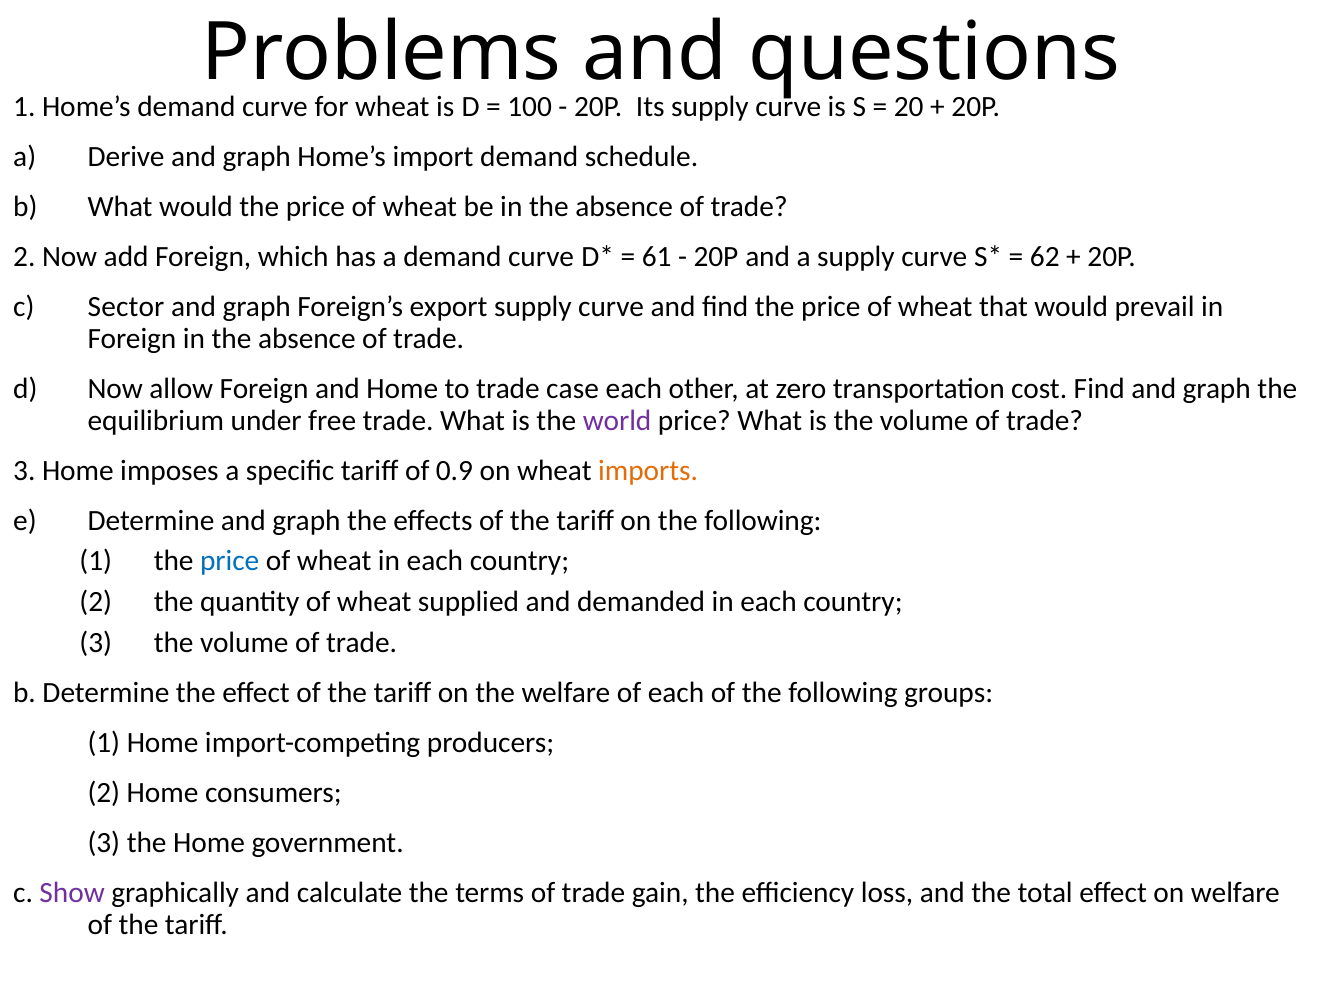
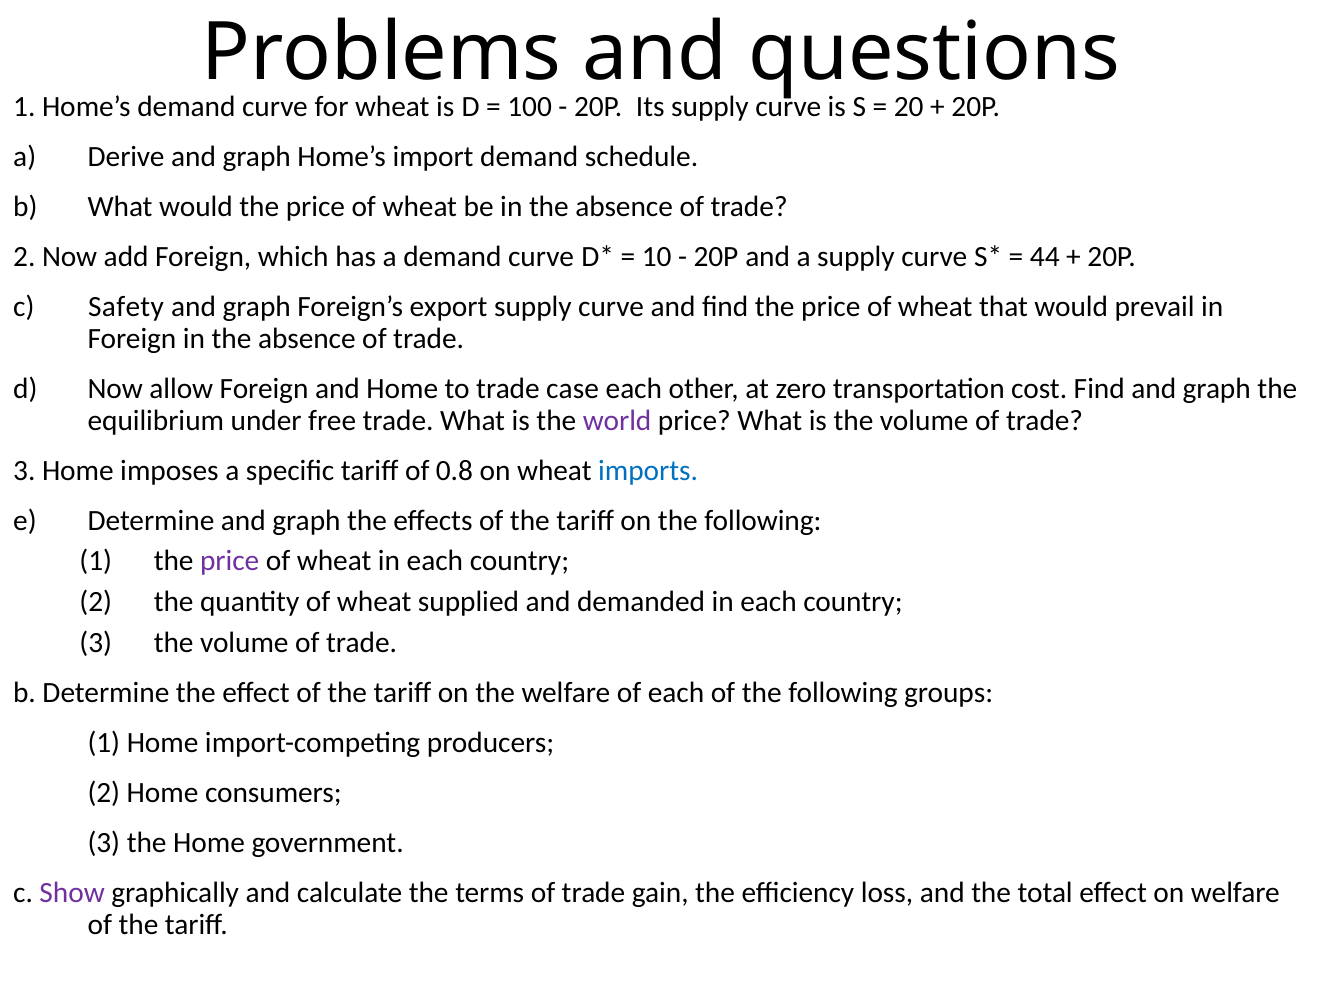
61: 61 -> 10 (657, 257)
62: 62 -> 44 (1045, 257)
Sector: Sector -> Safety (126, 307)
0.9: 0.9 -> 0.8 (454, 470)
imports colour: orange -> blue (648, 470)
price colour: blue -> purple (230, 561)
